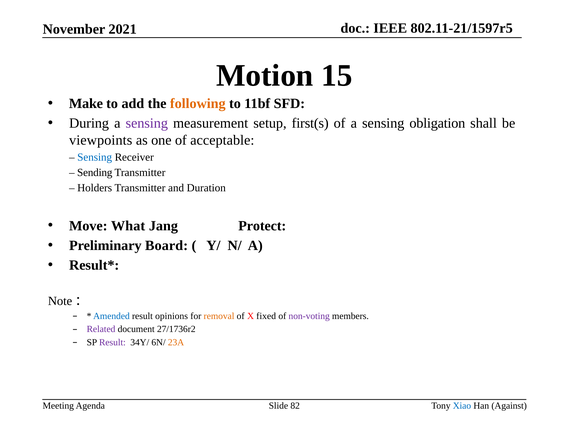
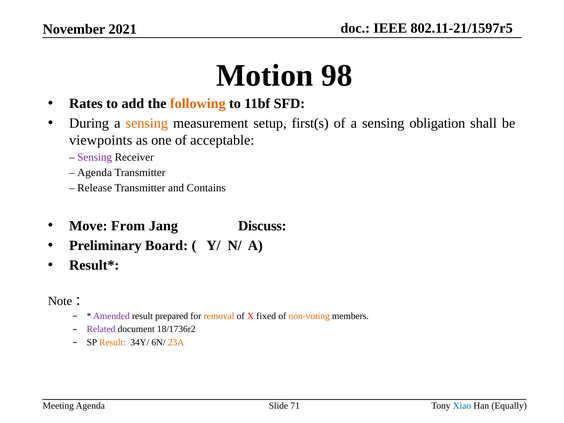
15: 15 -> 98 (337, 76)
Make: Make -> Rates (86, 103)
sensing colour: purple -> orange (147, 123)
Sensing colour: blue -> purple (95, 157)
Sending: Sending -> Agenda (95, 173)
Holders: Holders -> Release (95, 188)
Duration: Duration -> Contains (206, 188)
What: What -> From (128, 226)
Protect: Protect -> Discuss (262, 226)
Amended colour: blue -> purple (111, 316)
opinions: opinions -> prepared (172, 316)
non-voting colour: purple -> orange (309, 316)
27/1736r2: 27/1736r2 -> 18/1736r2 (176, 329)
Result colour: purple -> orange (112, 342)
82: 82 -> 71 (295, 406)
Against: Against -> Equally (509, 406)
